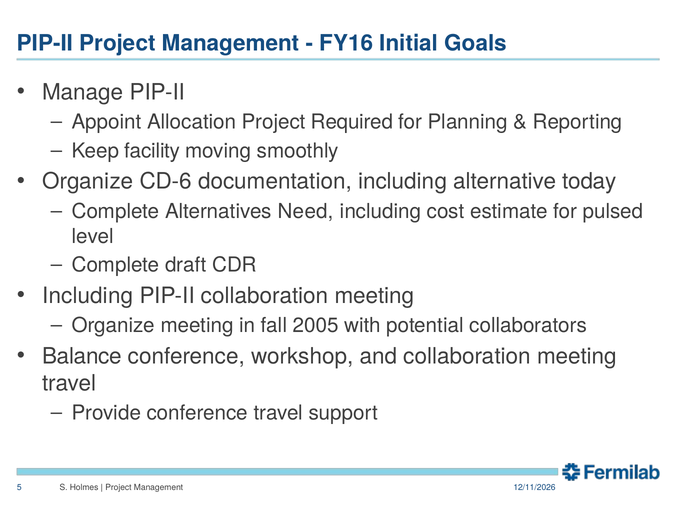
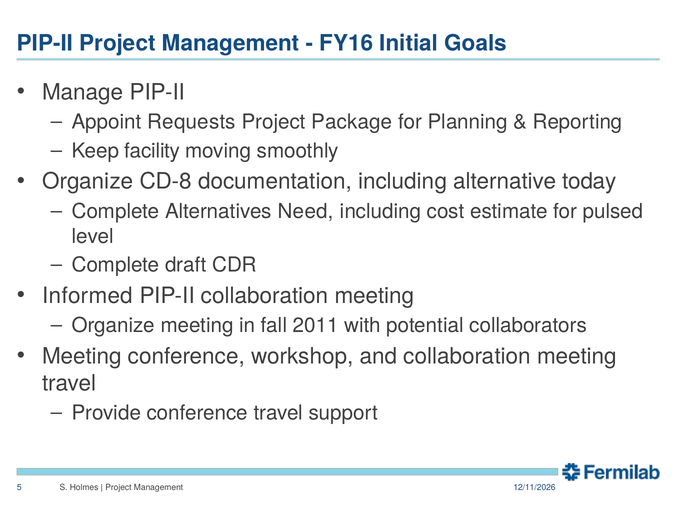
Allocation: Allocation -> Requests (192, 122)
Required: Required -> Package (352, 122)
CD-6: CD-6 -> CD-8 (166, 181)
Including: Including -> Informed (88, 295)
2005: 2005 -> 2011 (316, 325)
Balance: Balance -> Meeting (82, 356)
